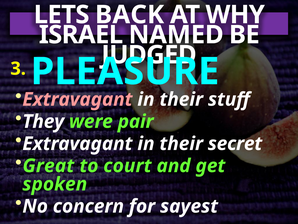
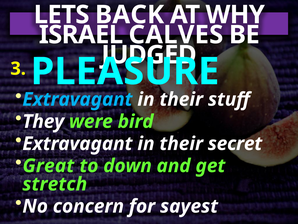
NAMED: NAMED -> CALVES (176, 35)
Extravagant colour: pink -> light blue (77, 99)
pair: pair -> bird (136, 121)
court: court -> down (128, 165)
spoken: spoken -> stretch (55, 184)
